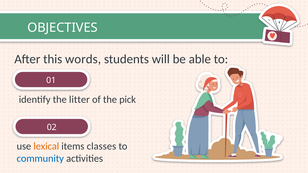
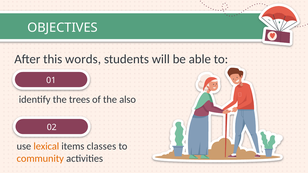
litter: litter -> trees (79, 100)
pick: pick -> also (128, 100)
community colour: blue -> orange (40, 159)
